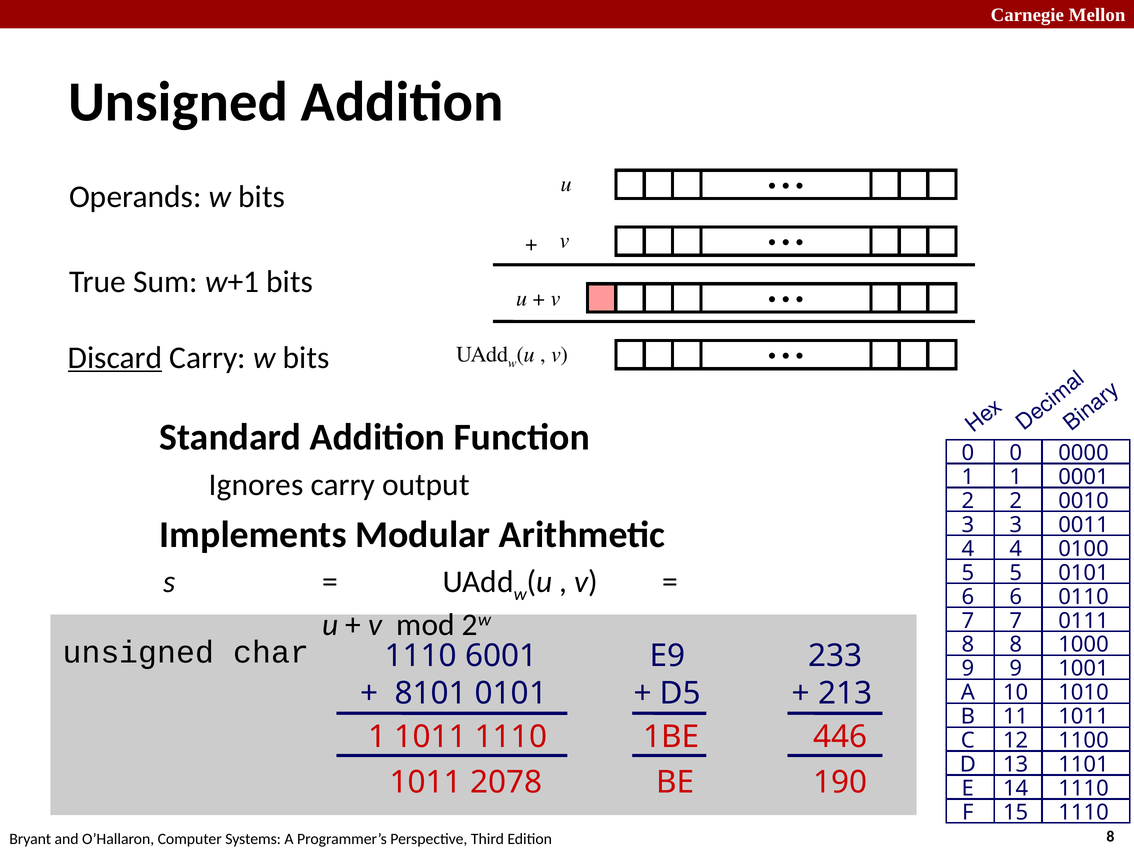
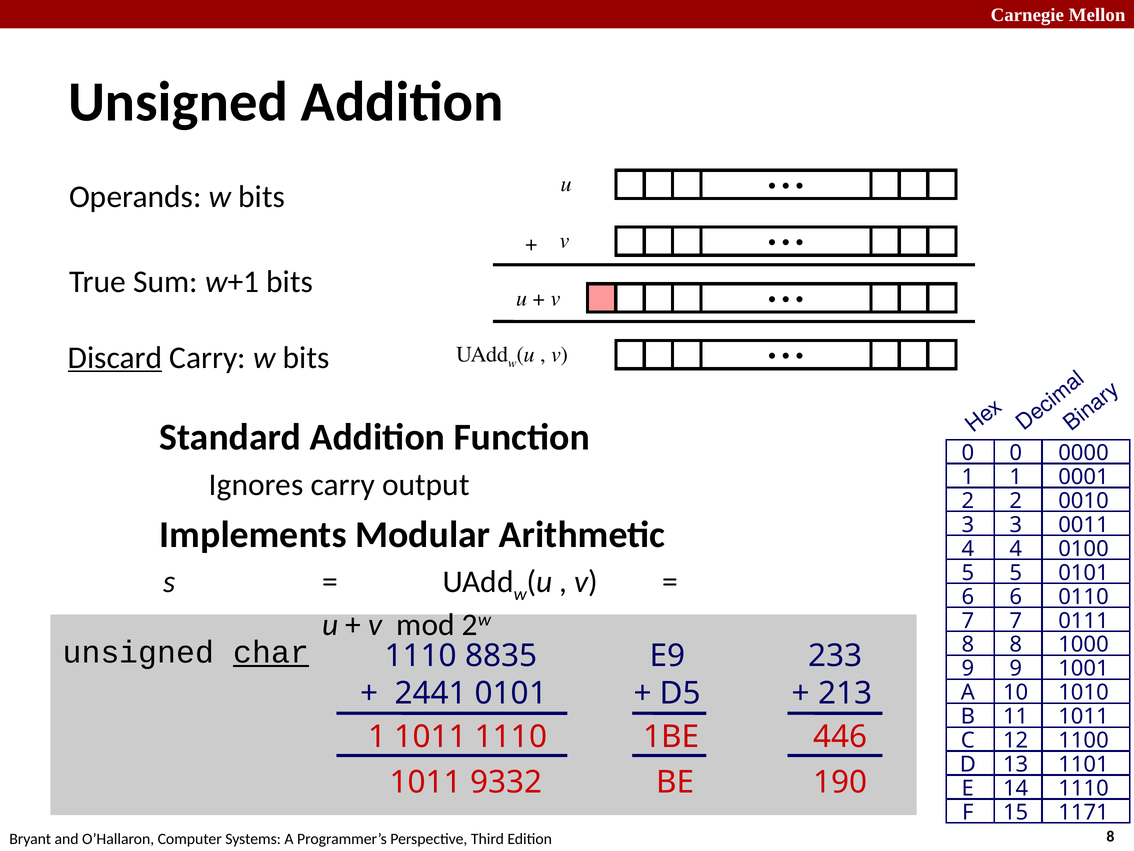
char underline: none -> present (271, 652)
6001: 6001 -> 8835 (501, 655)
8101: 8101 -> 2441 (431, 693)
2078: 2078 -> 9332 (506, 782)
15 1110: 1110 -> 1171 (1084, 812)
